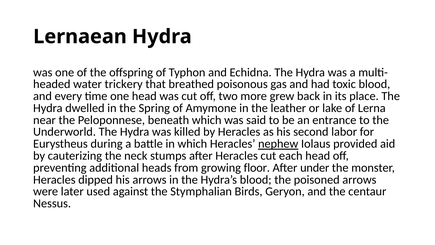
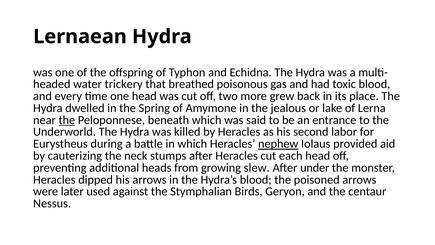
leather: leather -> jealous (288, 108)
the underline: none -> present (67, 120)
floor: floor -> slew (257, 167)
